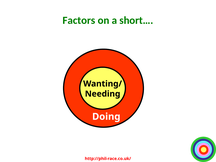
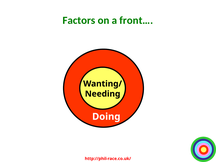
short…: short… -> front… (136, 20)
